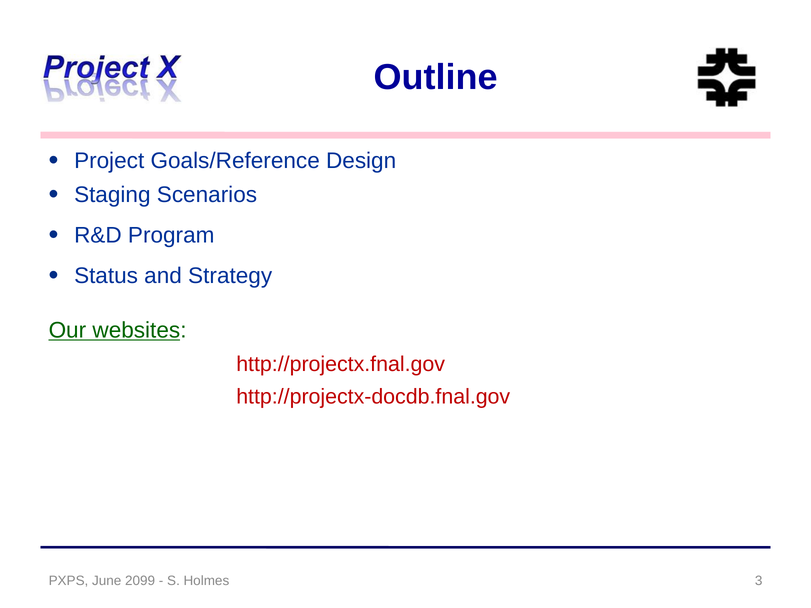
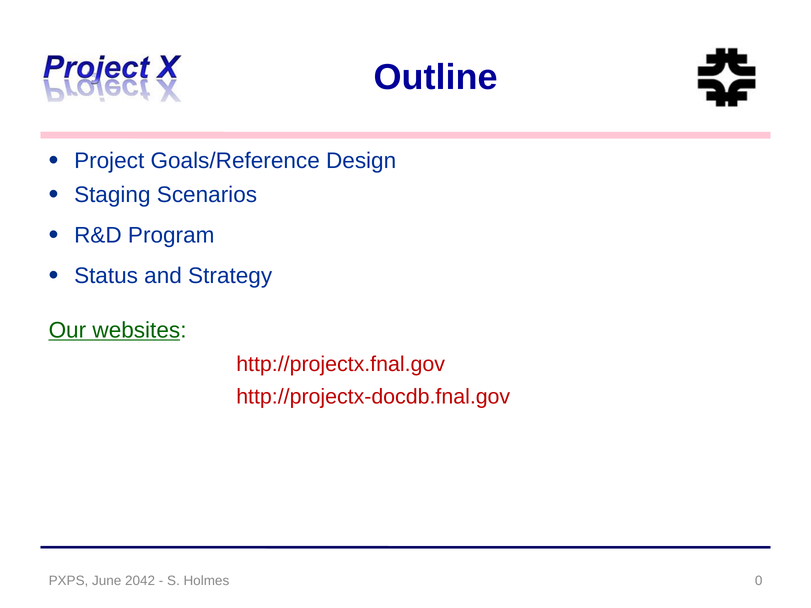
2099: 2099 -> 2042 (140, 581)
3: 3 -> 0 (759, 581)
